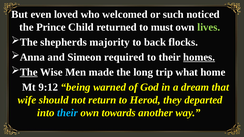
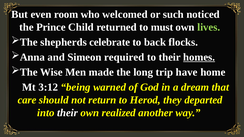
loved: loved -> room (66, 14)
majority: majority -> celebrate (110, 42)
The underline: present -> none (29, 72)
what: what -> have (187, 72)
9:12: 9:12 -> 3:12 (48, 87)
wife: wife -> care (27, 100)
their colour: light blue -> white (68, 113)
towards: towards -> realized (119, 113)
